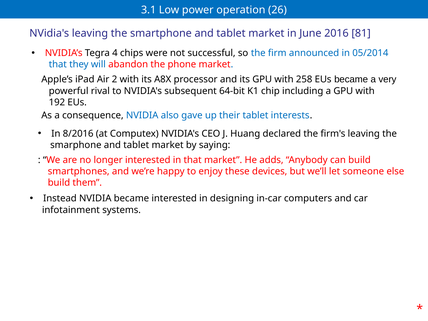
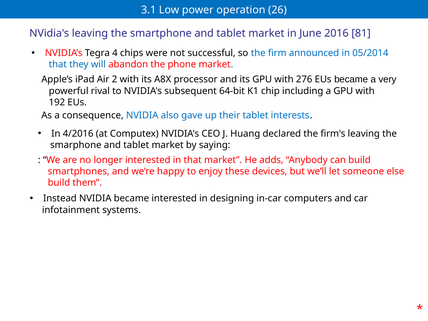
258: 258 -> 276 (304, 79)
8/2016: 8/2016 -> 4/2016 (78, 134)
